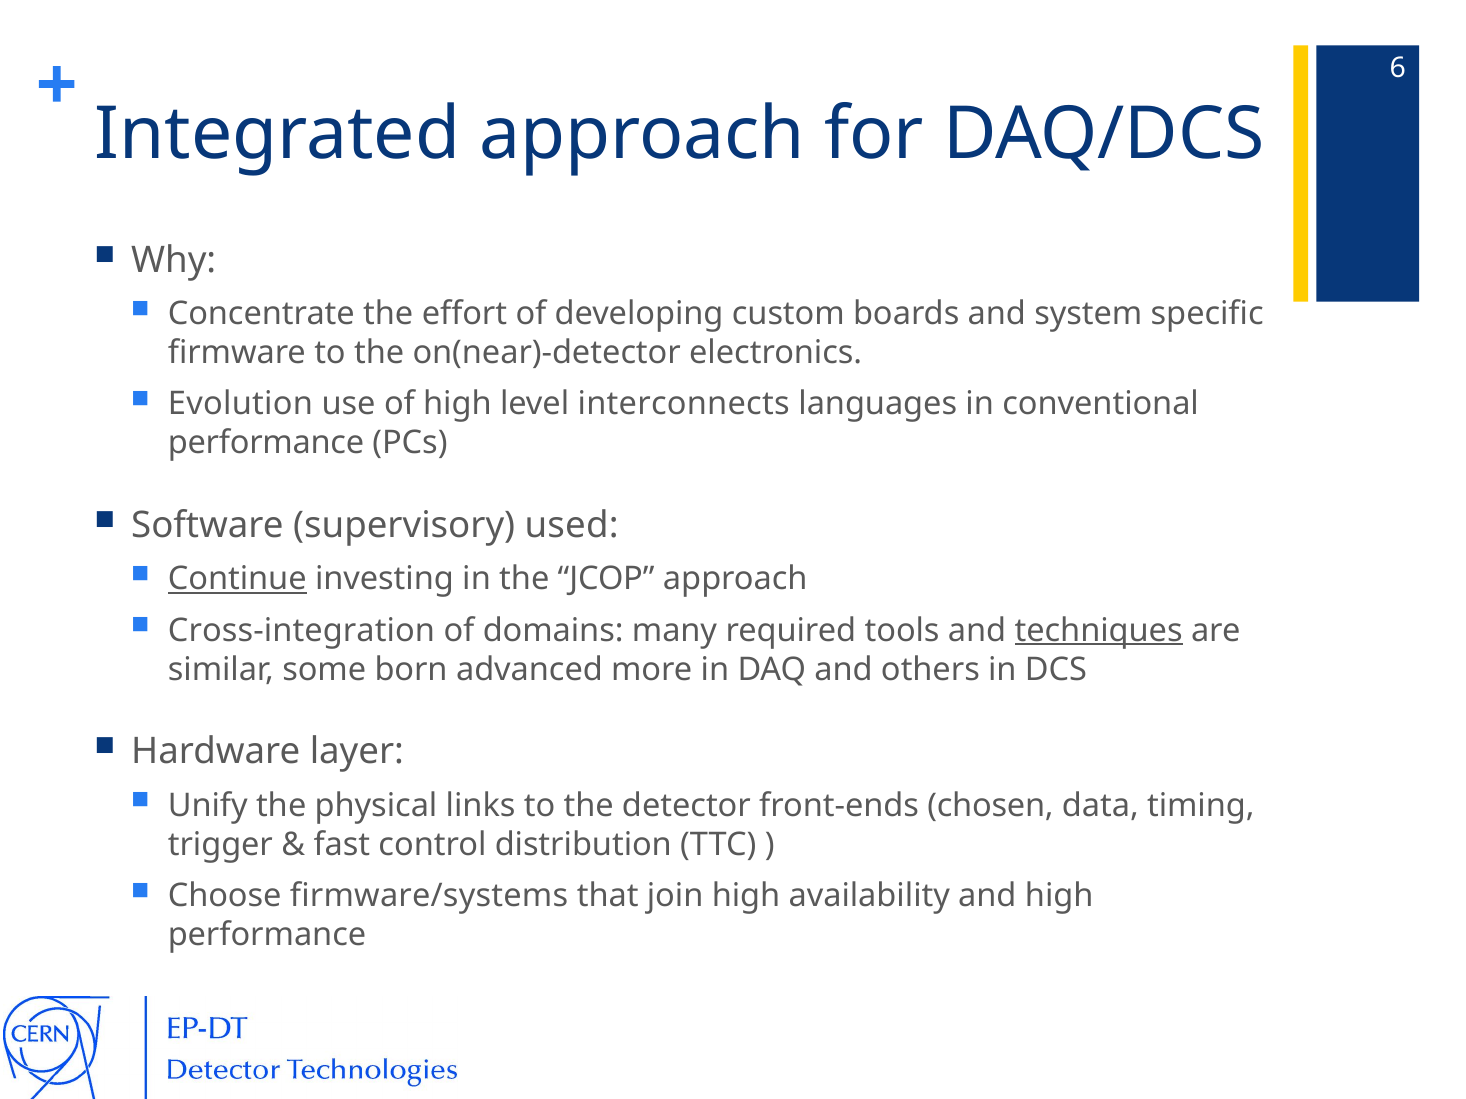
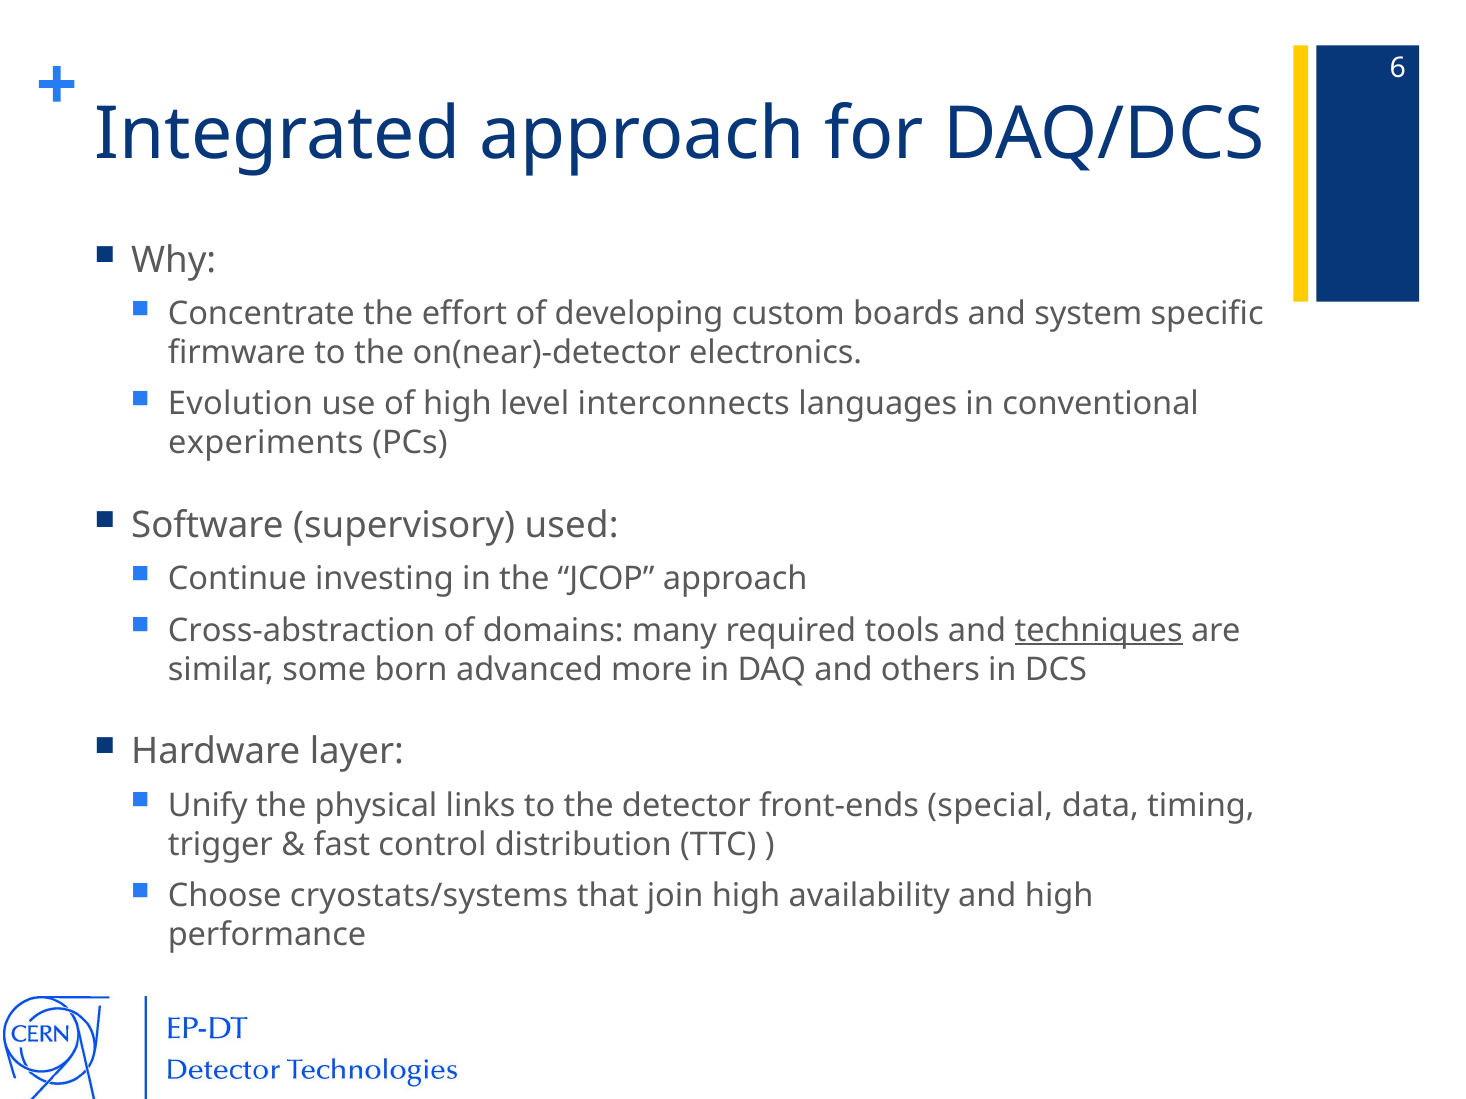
performance: performance -> experiments (266, 443)
Continue underline: present -> none (237, 579)
Cross-integration: Cross-integration -> Cross-abstraction (302, 631)
chosen: chosen -> special (990, 806)
firmware/systems: firmware/systems -> cryostats/systems (429, 896)
